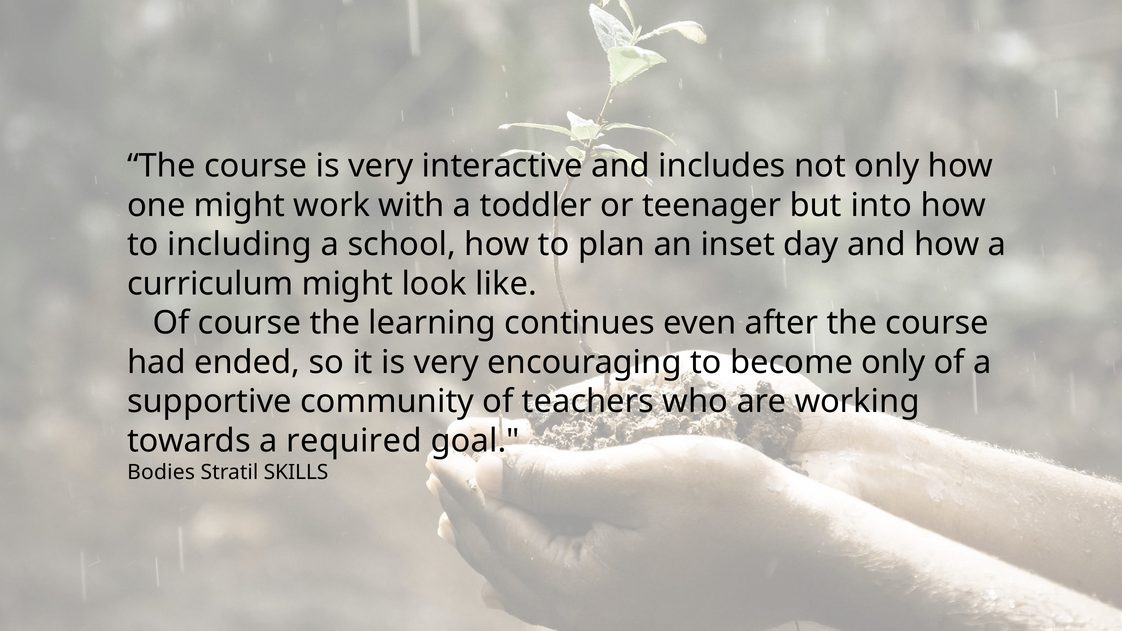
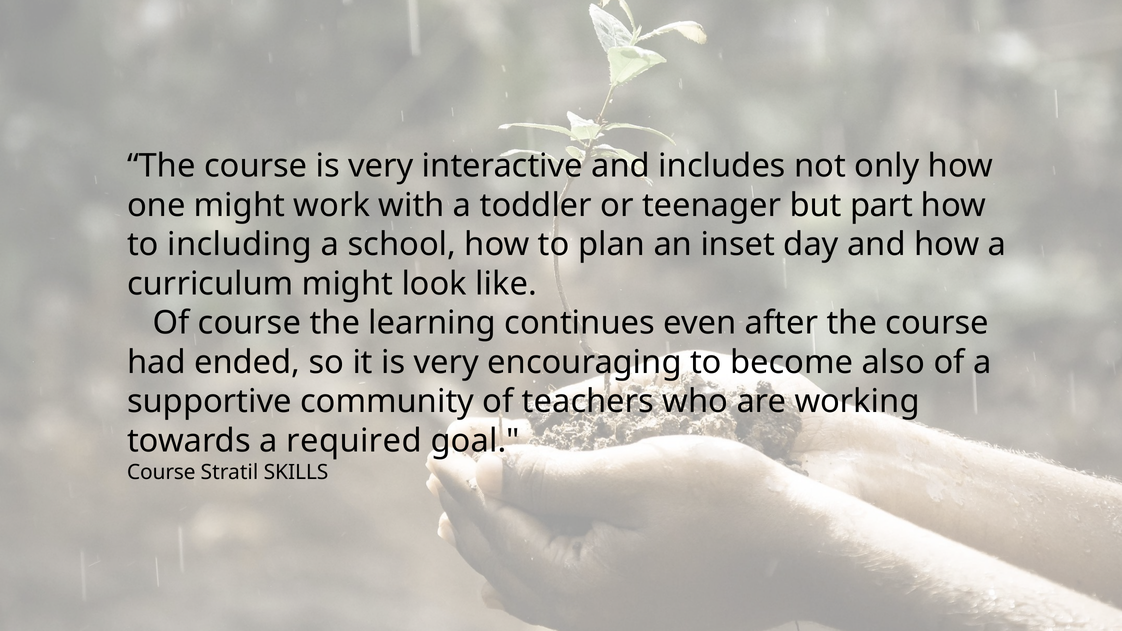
into: into -> part (882, 205)
become only: only -> also (893, 362)
Bodies: Bodies -> Course (161, 472)
